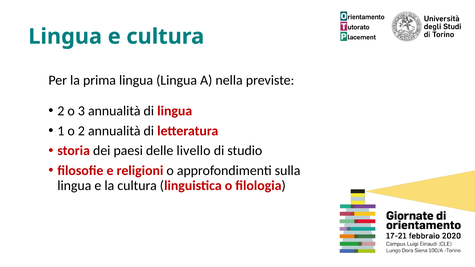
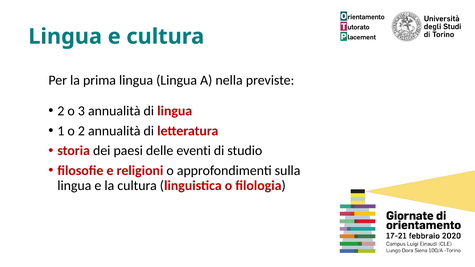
livello: livello -> eventi (194, 151)
